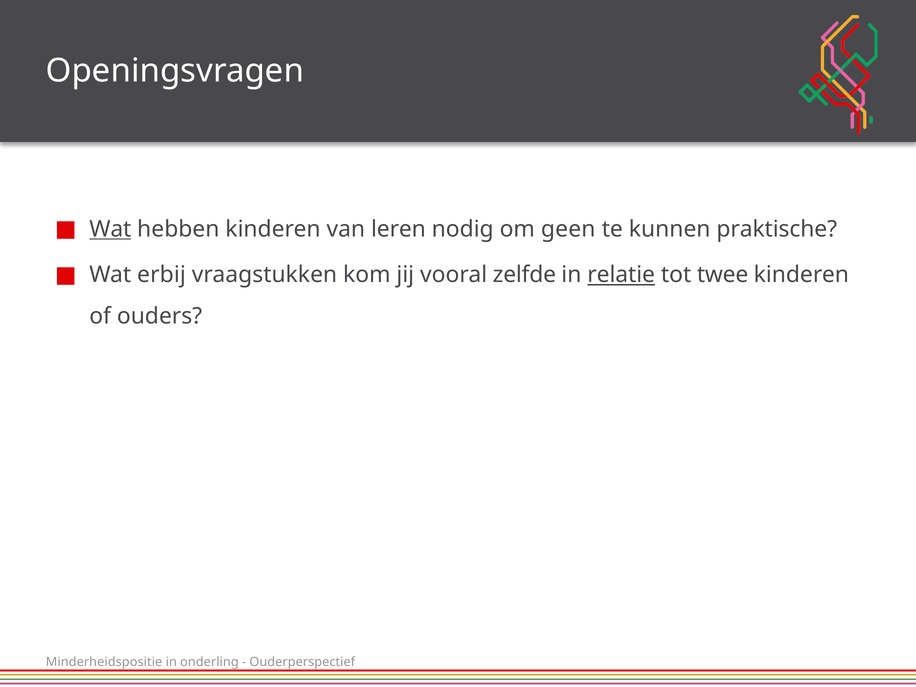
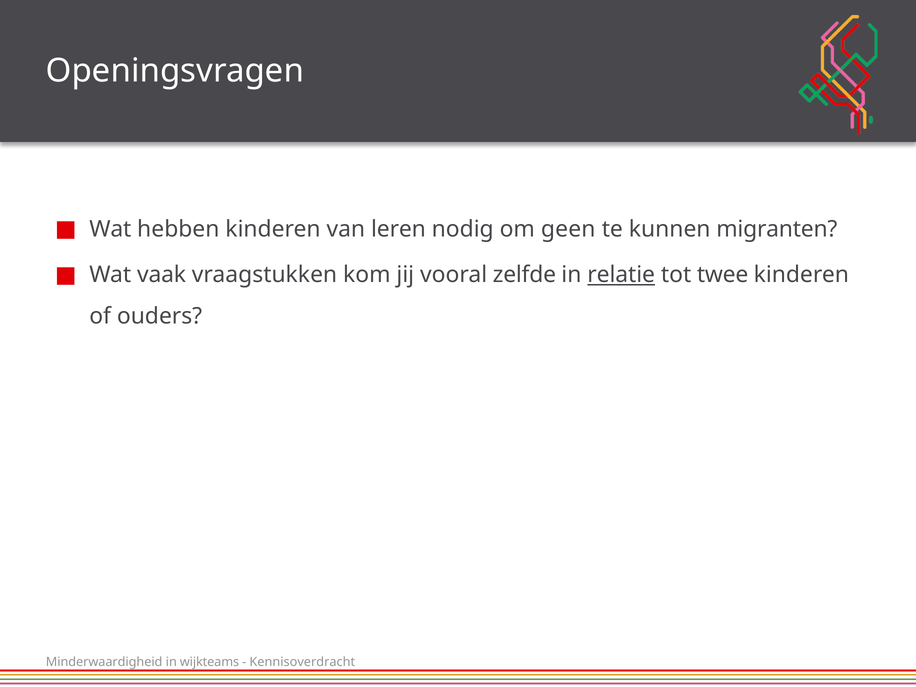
Wat underline: present -> none (110, 229)
praktische: praktische -> migranten (777, 229)
erbij: erbij -> vaak (162, 275)
Minderheidspositie: Minderheidspositie -> Minderwaardigheid (104, 662)
onderling: onderling -> wijkteams (209, 662)
Ouderperspectief: Ouderperspectief -> Kennisoverdracht (302, 662)
